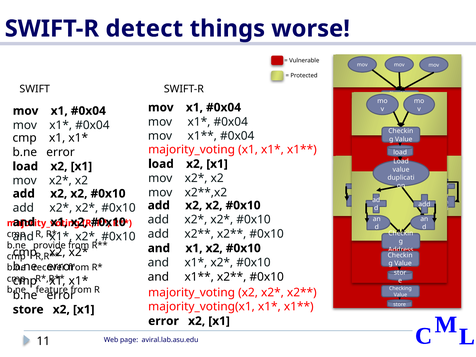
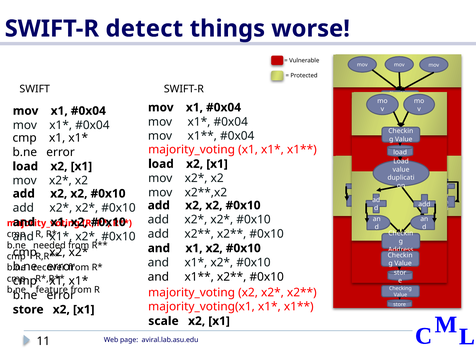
provide: provide -> needed (49, 245)
error: error -> scale (163, 321)
